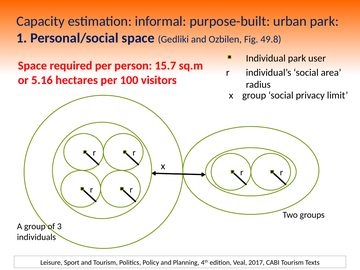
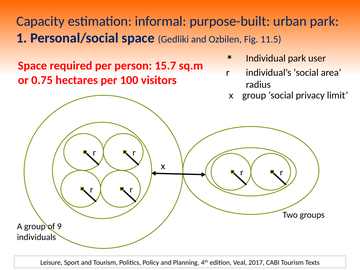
49.8: 49.8 -> 11.5 (271, 39)
5.16: 5.16 -> 0.75 (42, 80)
3: 3 -> 9 (59, 226)
